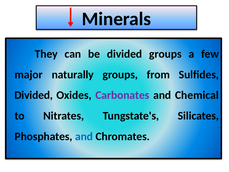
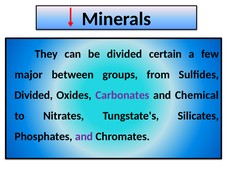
divided groups: groups -> certain (165, 54)
naturally: naturally -> between (73, 74)
and colour: blue -> purple (84, 136)
